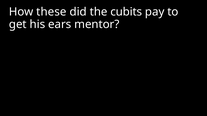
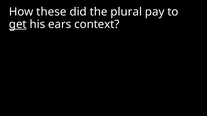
cubits: cubits -> plural (126, 12)
get underline: none -> present (18, 24)
mentor: mentor -> context (97, 24)
